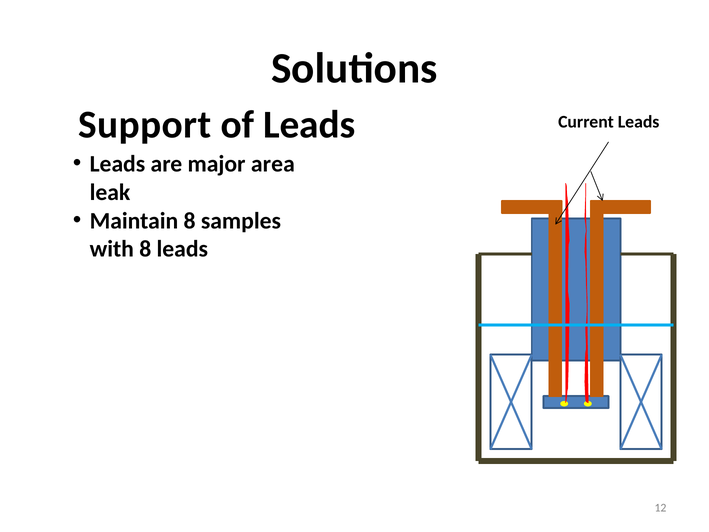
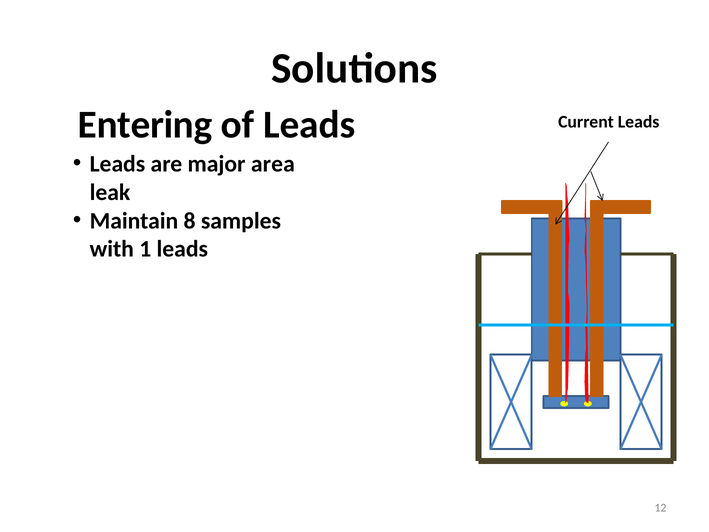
Support: Support -> Entering (145, 124)
with 8: 8 -> 1 (145, 249)
